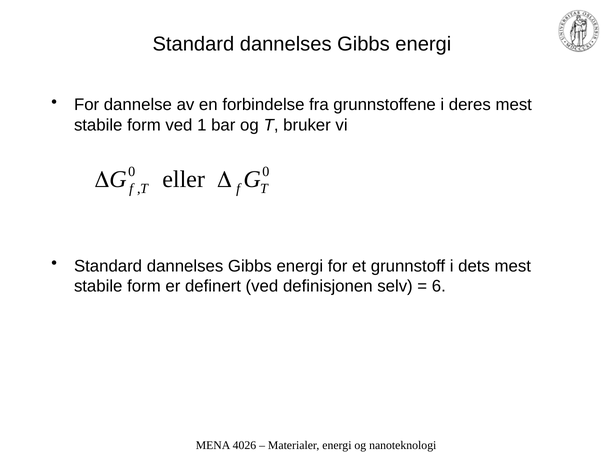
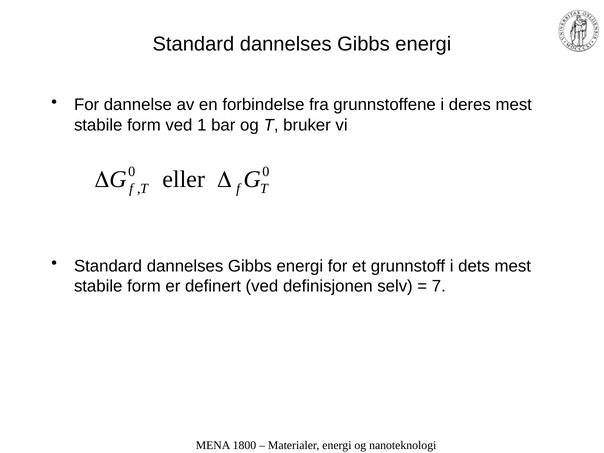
6: 6 -> 7 (439, 286)
4026: 4026 -> 1800 (244, 446)
